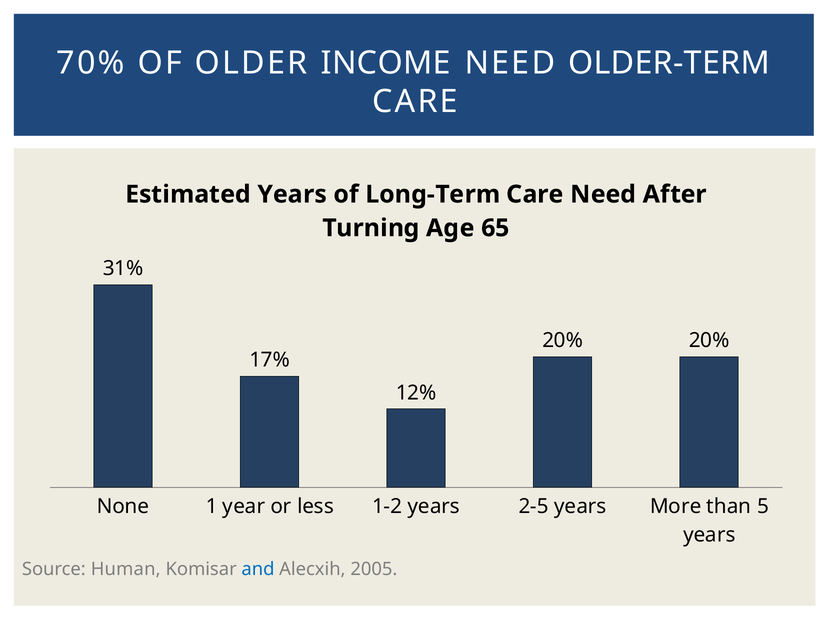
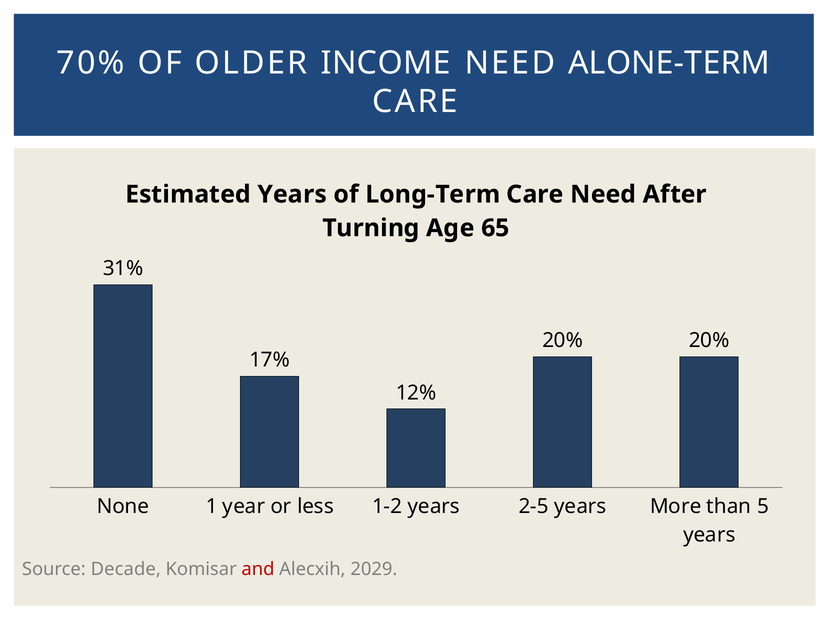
OLDER-TERM: OLDER-TERM -> ALONE-TERM (669, 63)
Human: Human -> Decade (126, 570)
and colour: blue -> red (258, 570)
2005: 2005 -> 2029 (374, 570)
